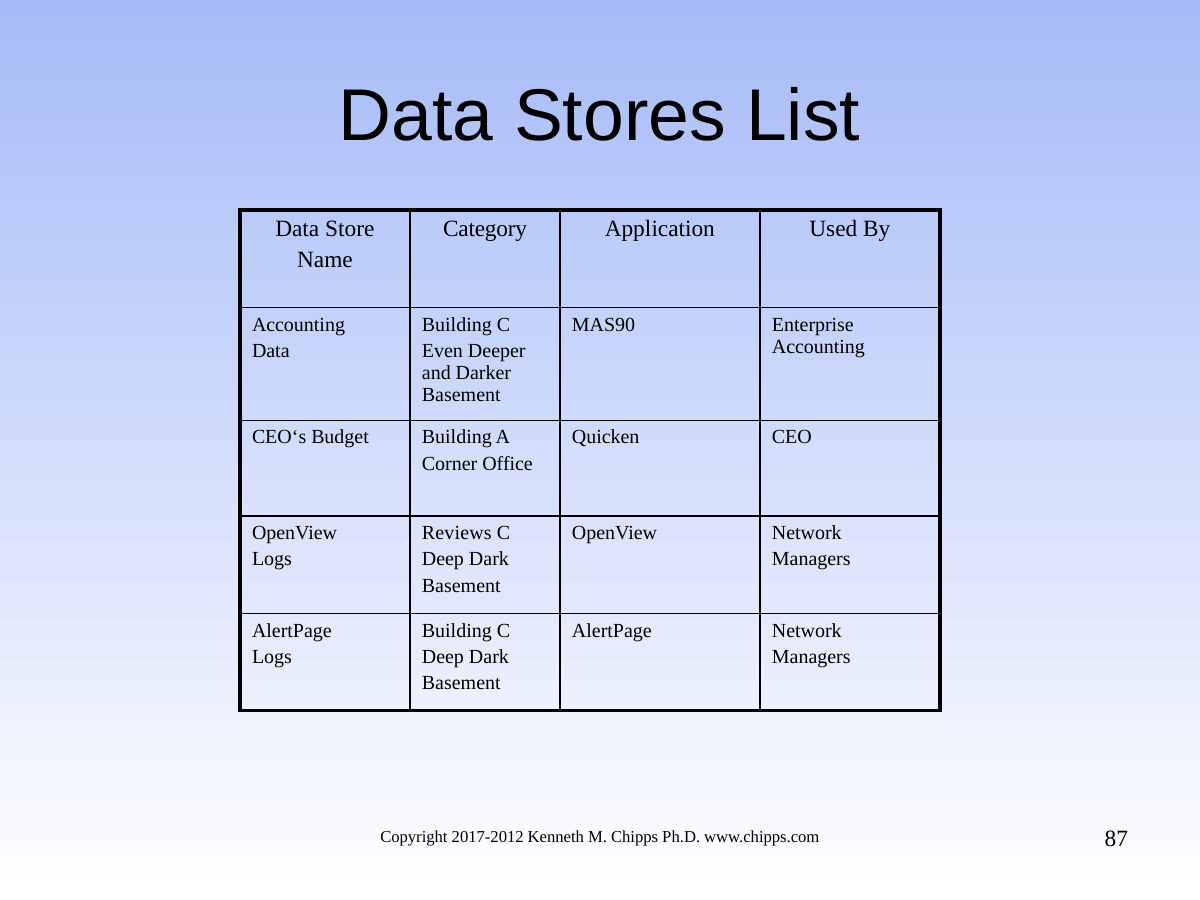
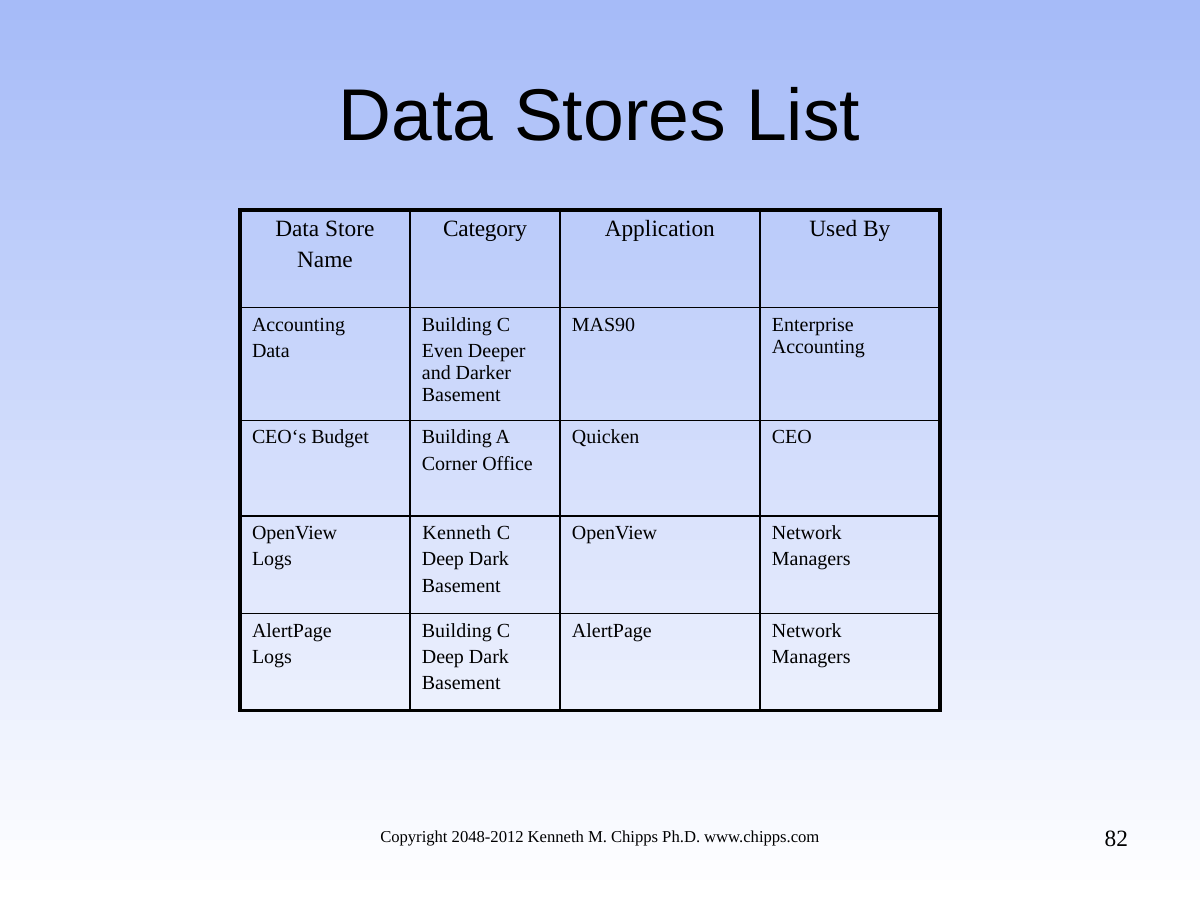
Reviews: Reviews -> Kenneth (457, 533)
2017-2012: 2017-2012 -> 2048-2012 (488, 837)
87: 87 -> 82 (1116, 839)
